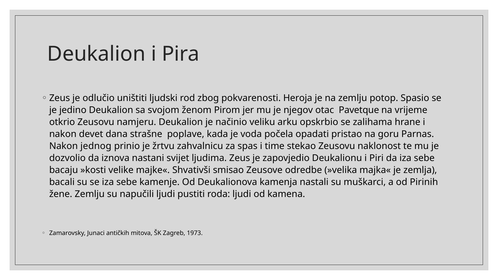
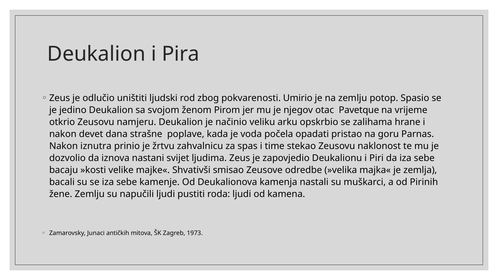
Heroja: Heroja -> Umirio (298, 98)
jednog: jednog -> iznutra (96, 146)
